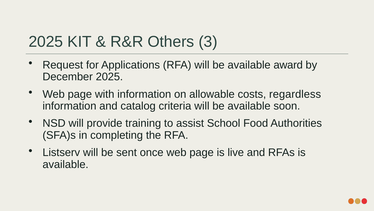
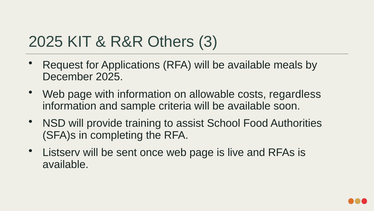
award: award -> meals (288, 65)
catalog: catalog -> sample (138, 106)
